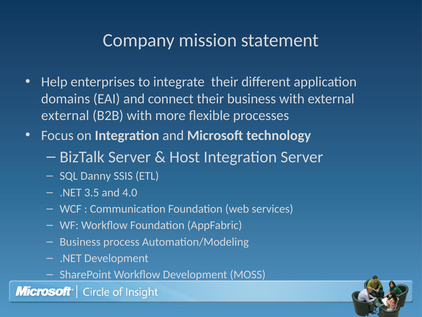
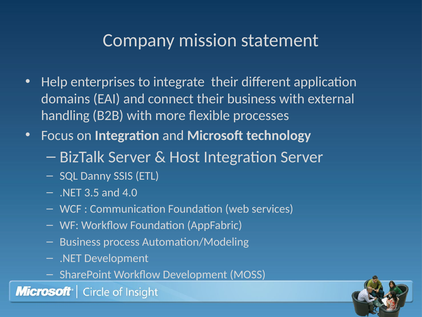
external: external -> handling (65, 115)
